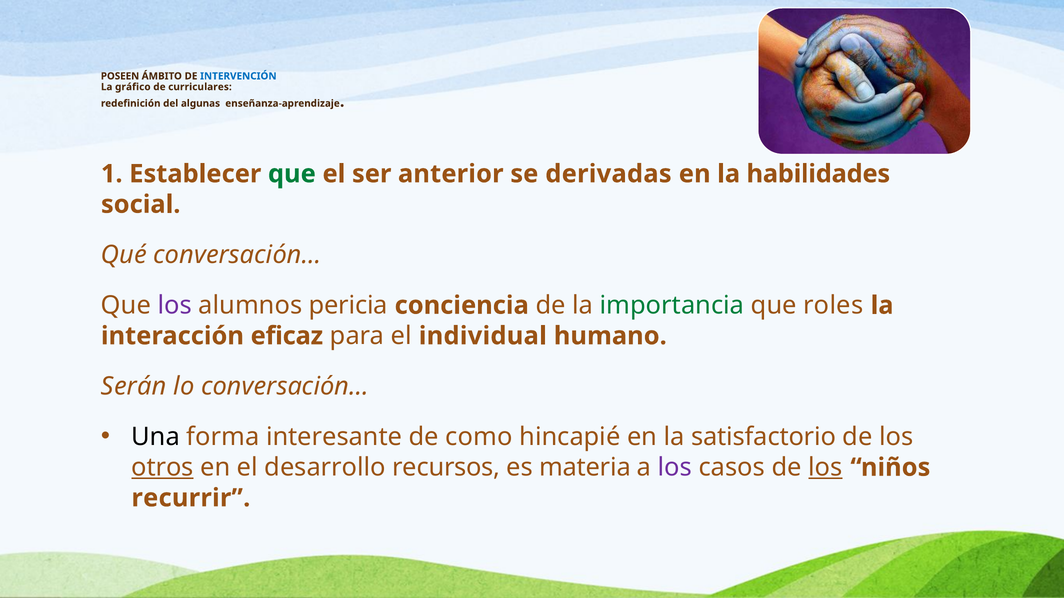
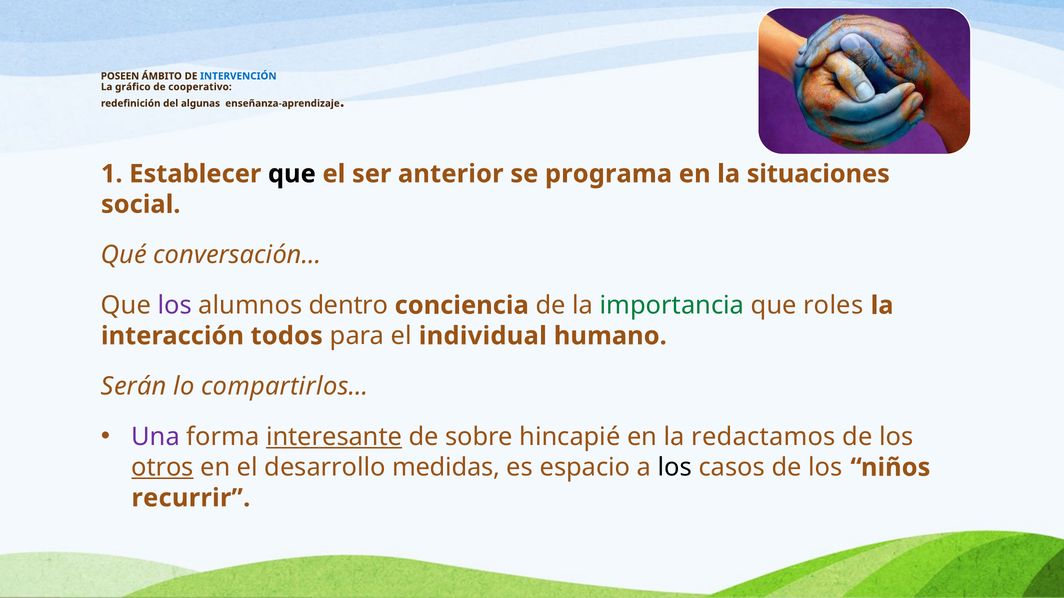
curriculares: curriculares -> cooperativo (200, 87)
que colour: green -> black (292, 174)
derivadas: derivadas -> programa (609, 174)
habilidades: habilidades -> situaciones (818, 174)
pericia: pericia -> dentro (348, 306)
eficaz: eficaz -> todos (287, 336)
lo conversación…: conversación… -> compartirlos… (285, 387)
Una colour: black -> purple (156, 437)
interesante underline: none -> present (334, 437)
como: como -> sobre (479, 437)
satisfactorio: satisfactorio -> redactamos (763, 437)
recursos: recursos -> medidas (446, 468)
materia: materia -> espacio (585, 468)
los colour: purple -> black (675, 468)
los underline: present -> none (825, 468)
